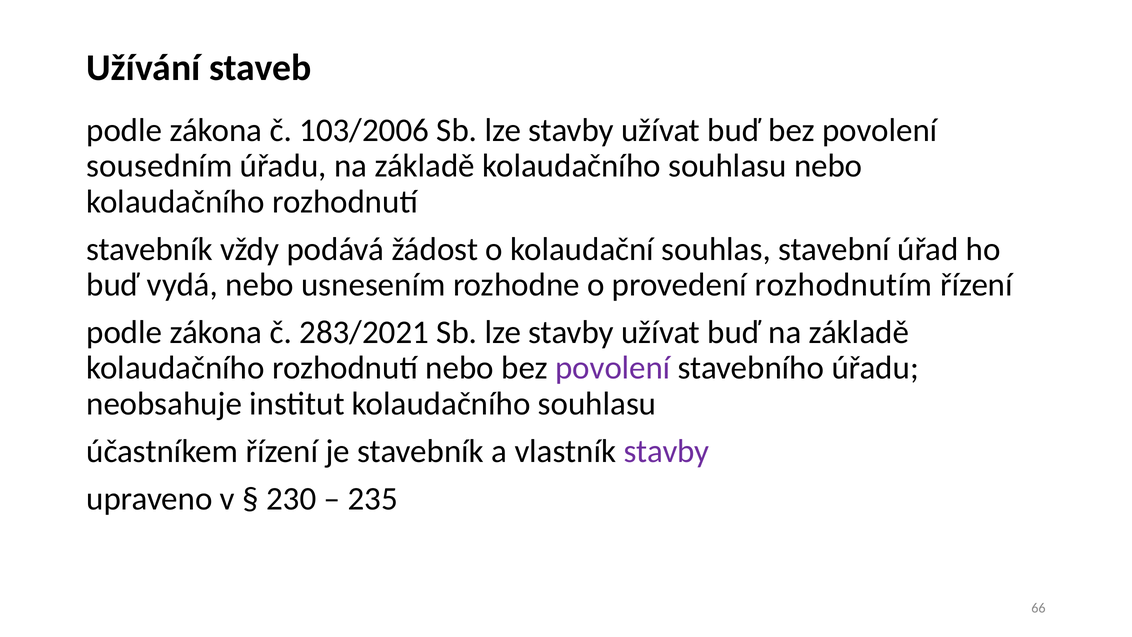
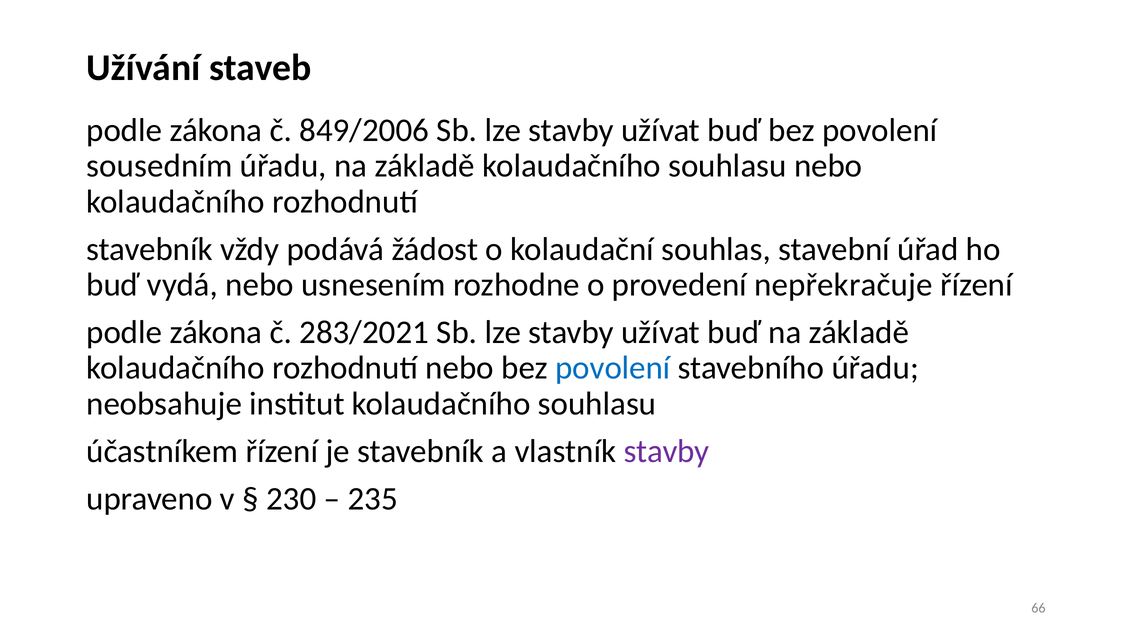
103/2006: 103/2006 -> 849/2006 (364, 130)
rozhodnutím: rozhodnutím -> nepřekračuje (844, 285)
povolení colour: purple -> blue (613, 368)
